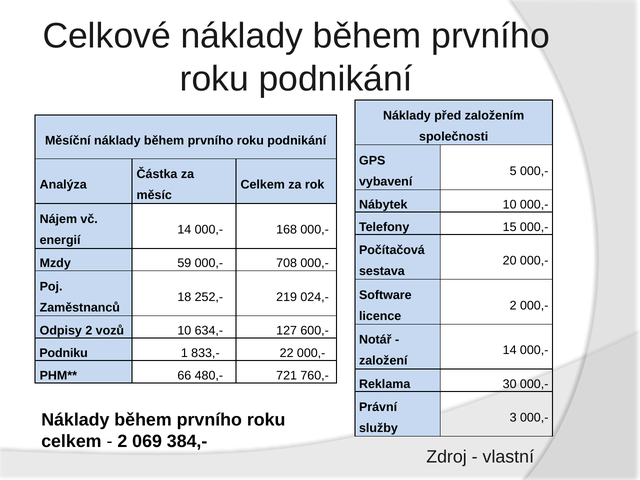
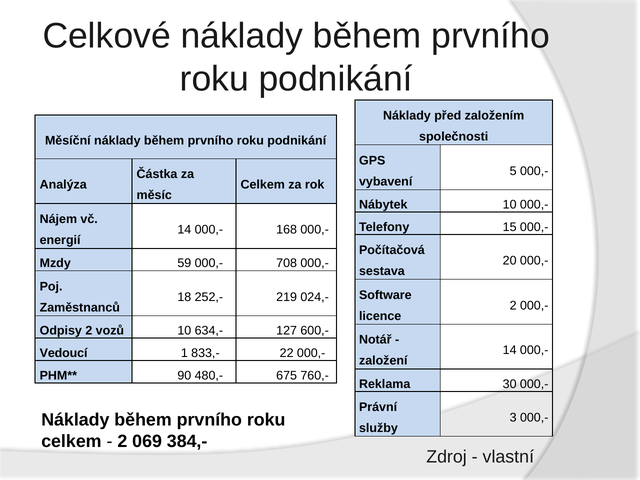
Podniku: Podniku -> Vedoucí (64, 353)
66: 66 -> 90 (184, 375)
721: 721 -> 675 (287, 375)
